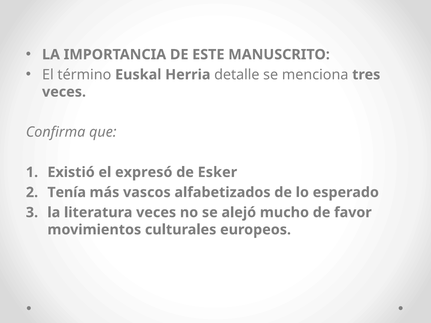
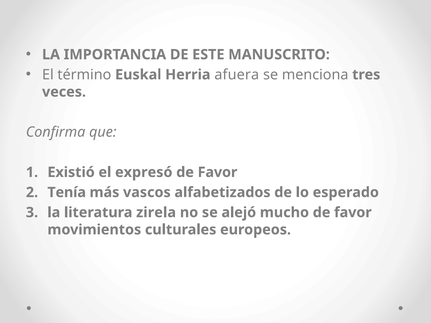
detalle: detalle -> afuera (237, 75)
Esker: Esker -> Favor (217, 172)
literatura veces: veces -> zirela (156, 213)
